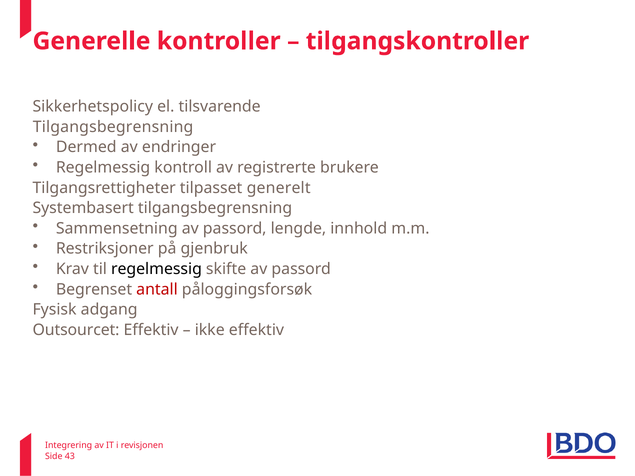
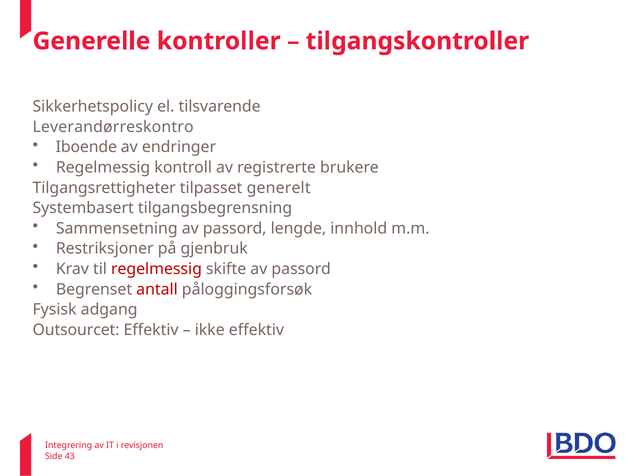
Tilgangsbegrensning: Tilgangsbegrensning -> Leverandørreskontro (113, 127)
Dermed: Dermed -> Iboende (86, 147)
regelmessig colour: black -> red (156, 269)
